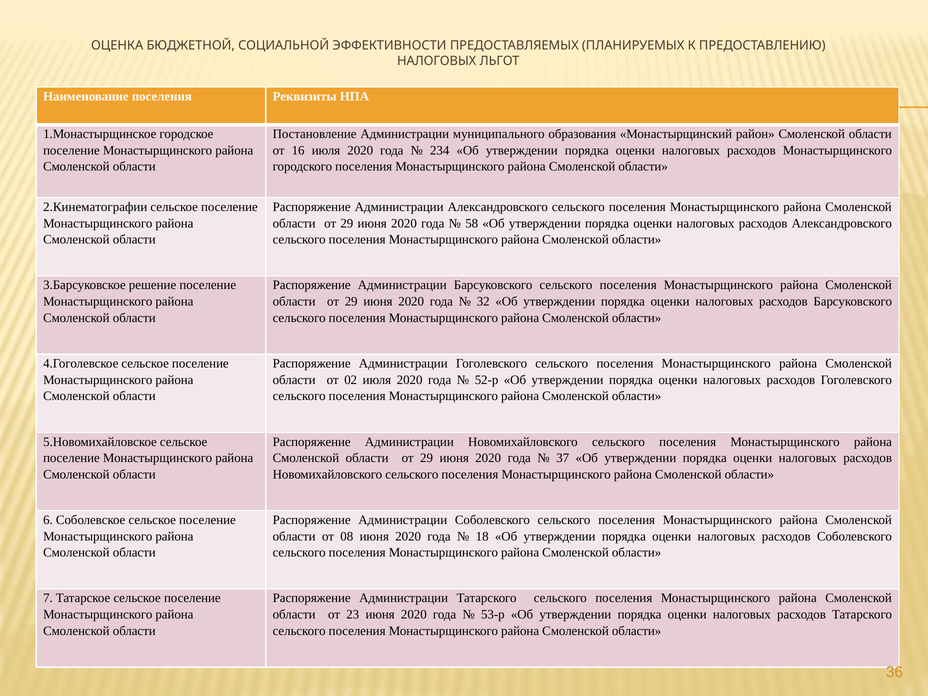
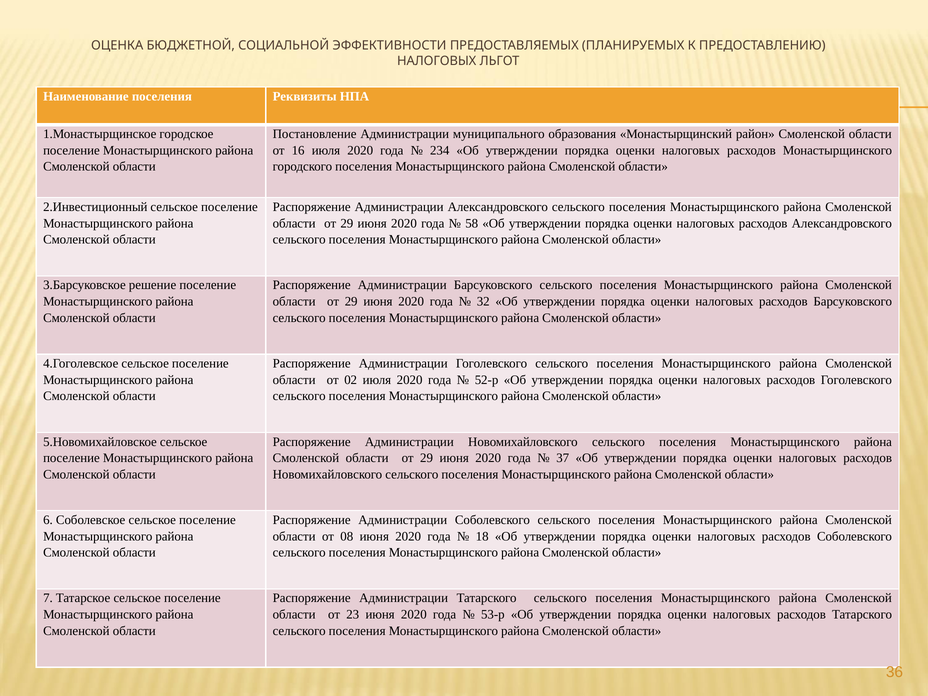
2.Кинематографии: 2.Кинематографии -> 2.Инвестиционный (95, 207)
